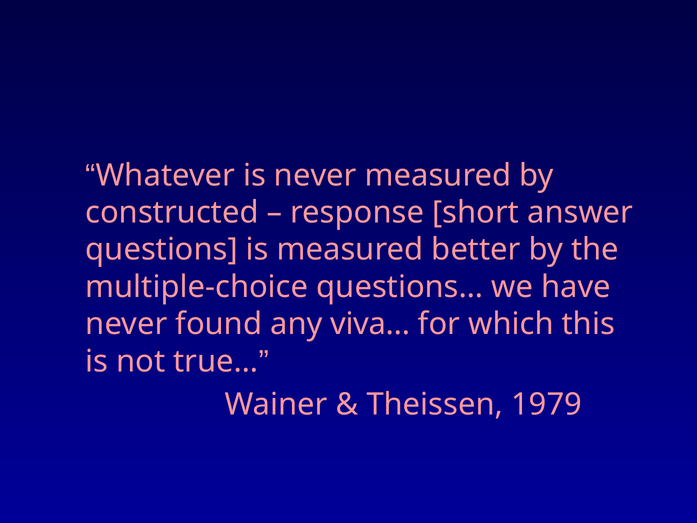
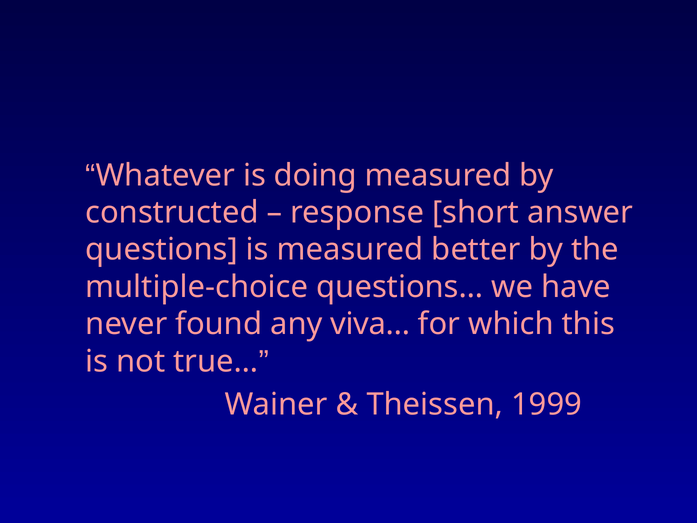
is never: never -> doing (315, 175)
1979: 1979 -> 1999 (547, 405)
